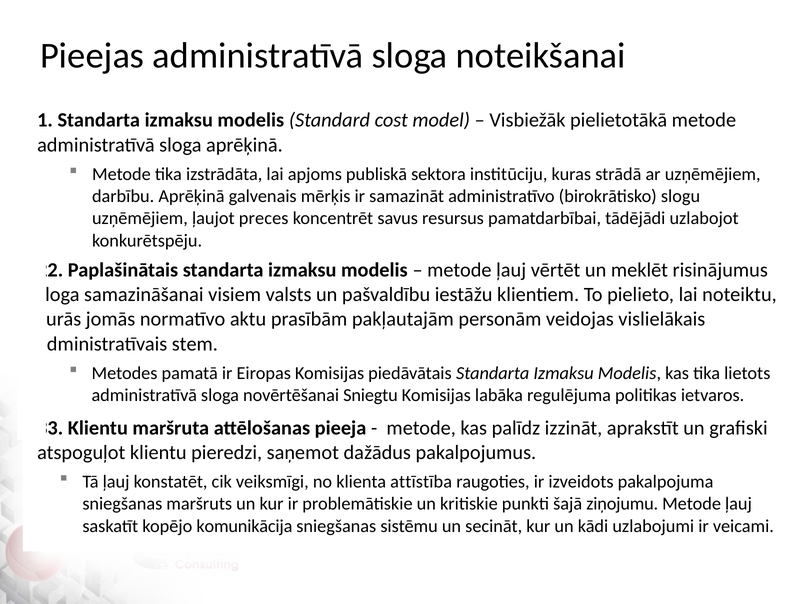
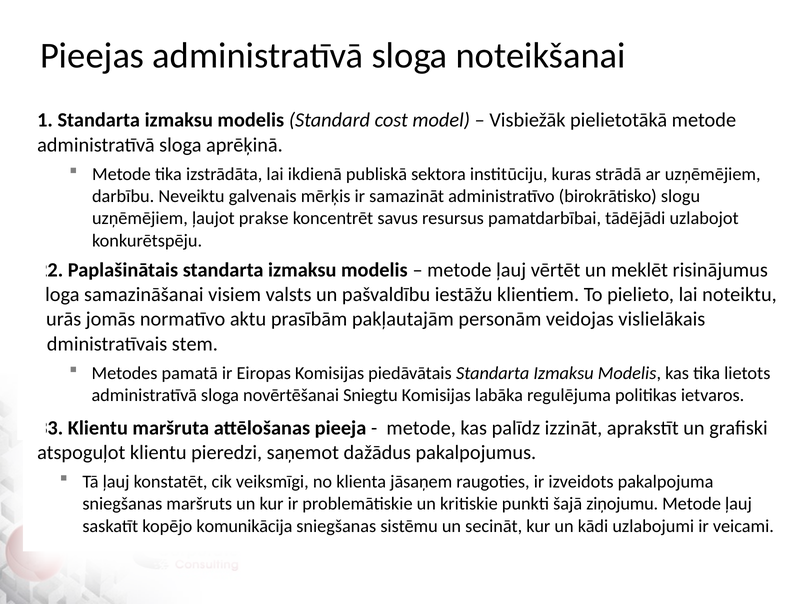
apjoms: apjoms -> ikdienā (315, 174)
darbību Aprēķinā: Aprēķinā -> Neveiktu (191, 196)
preces: preces -> prakse (264, 219)
attīstība: attīstība -> jāsaņem (421, 482)
